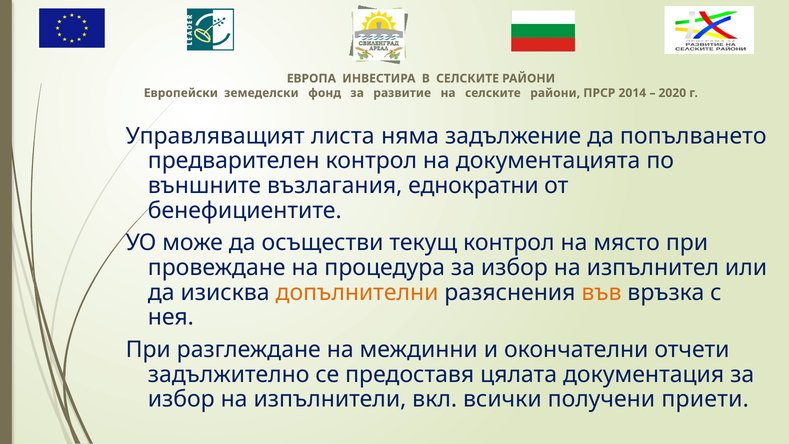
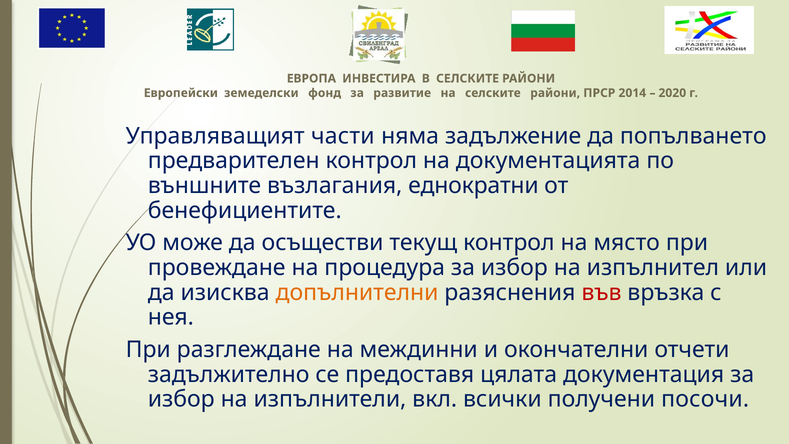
листа: листа -> части (343, 136)
във colour: orange -> red (601, 292)
приети: приети -> посочи (705, 399)
